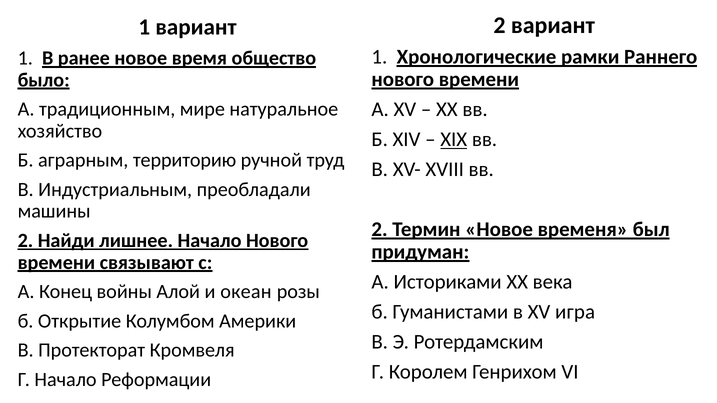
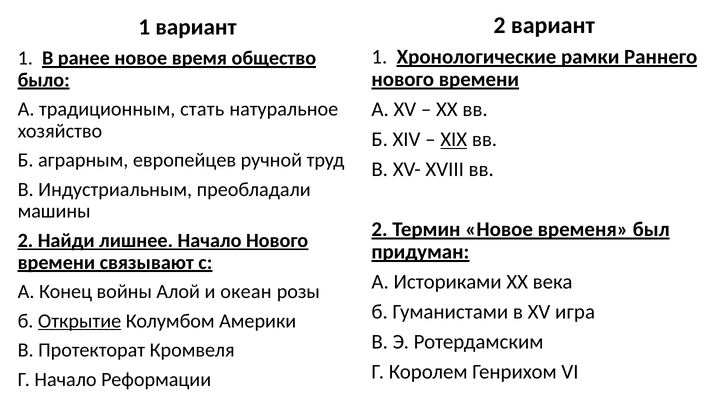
мире: мире -> стать (202, 109)
территорию: территорию -> европейцев (185, 160)
Открытие underline: none -> present (80, 321)
